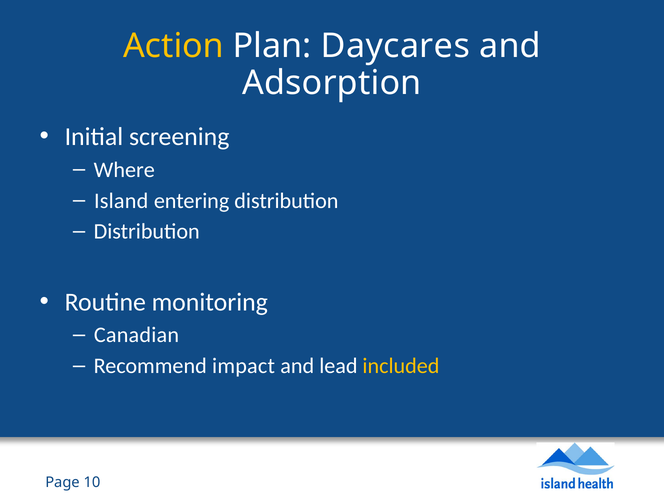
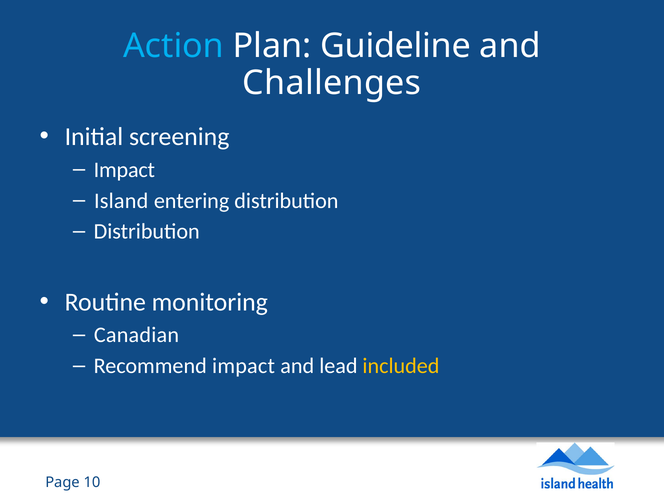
Action colour: yellow -> light blue (174, 46)
Daycares: Daycares -> Guideline (396, 46)
Adsorption: Adsorption -> Challenges (332, 83)
Where: Where -> Impact (124, 170)
